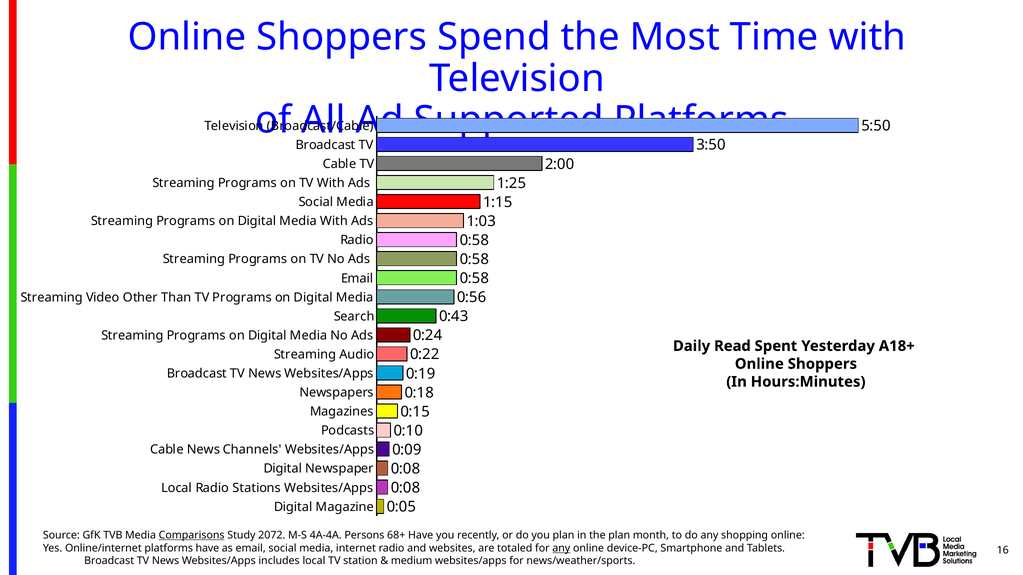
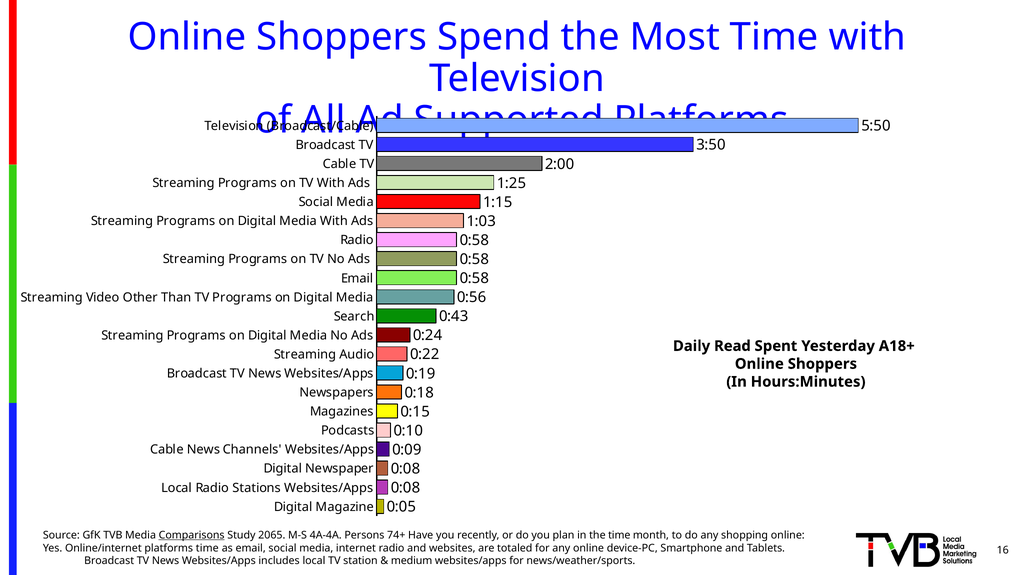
2072: 2072 -> 2065 (272, 536)
68+: 68+ -> 74+ (396, 536)
the plan: plan -> time (619, 536)
platforms have: have -> time (207, 548)
any underline: present -> none (561, 548)
